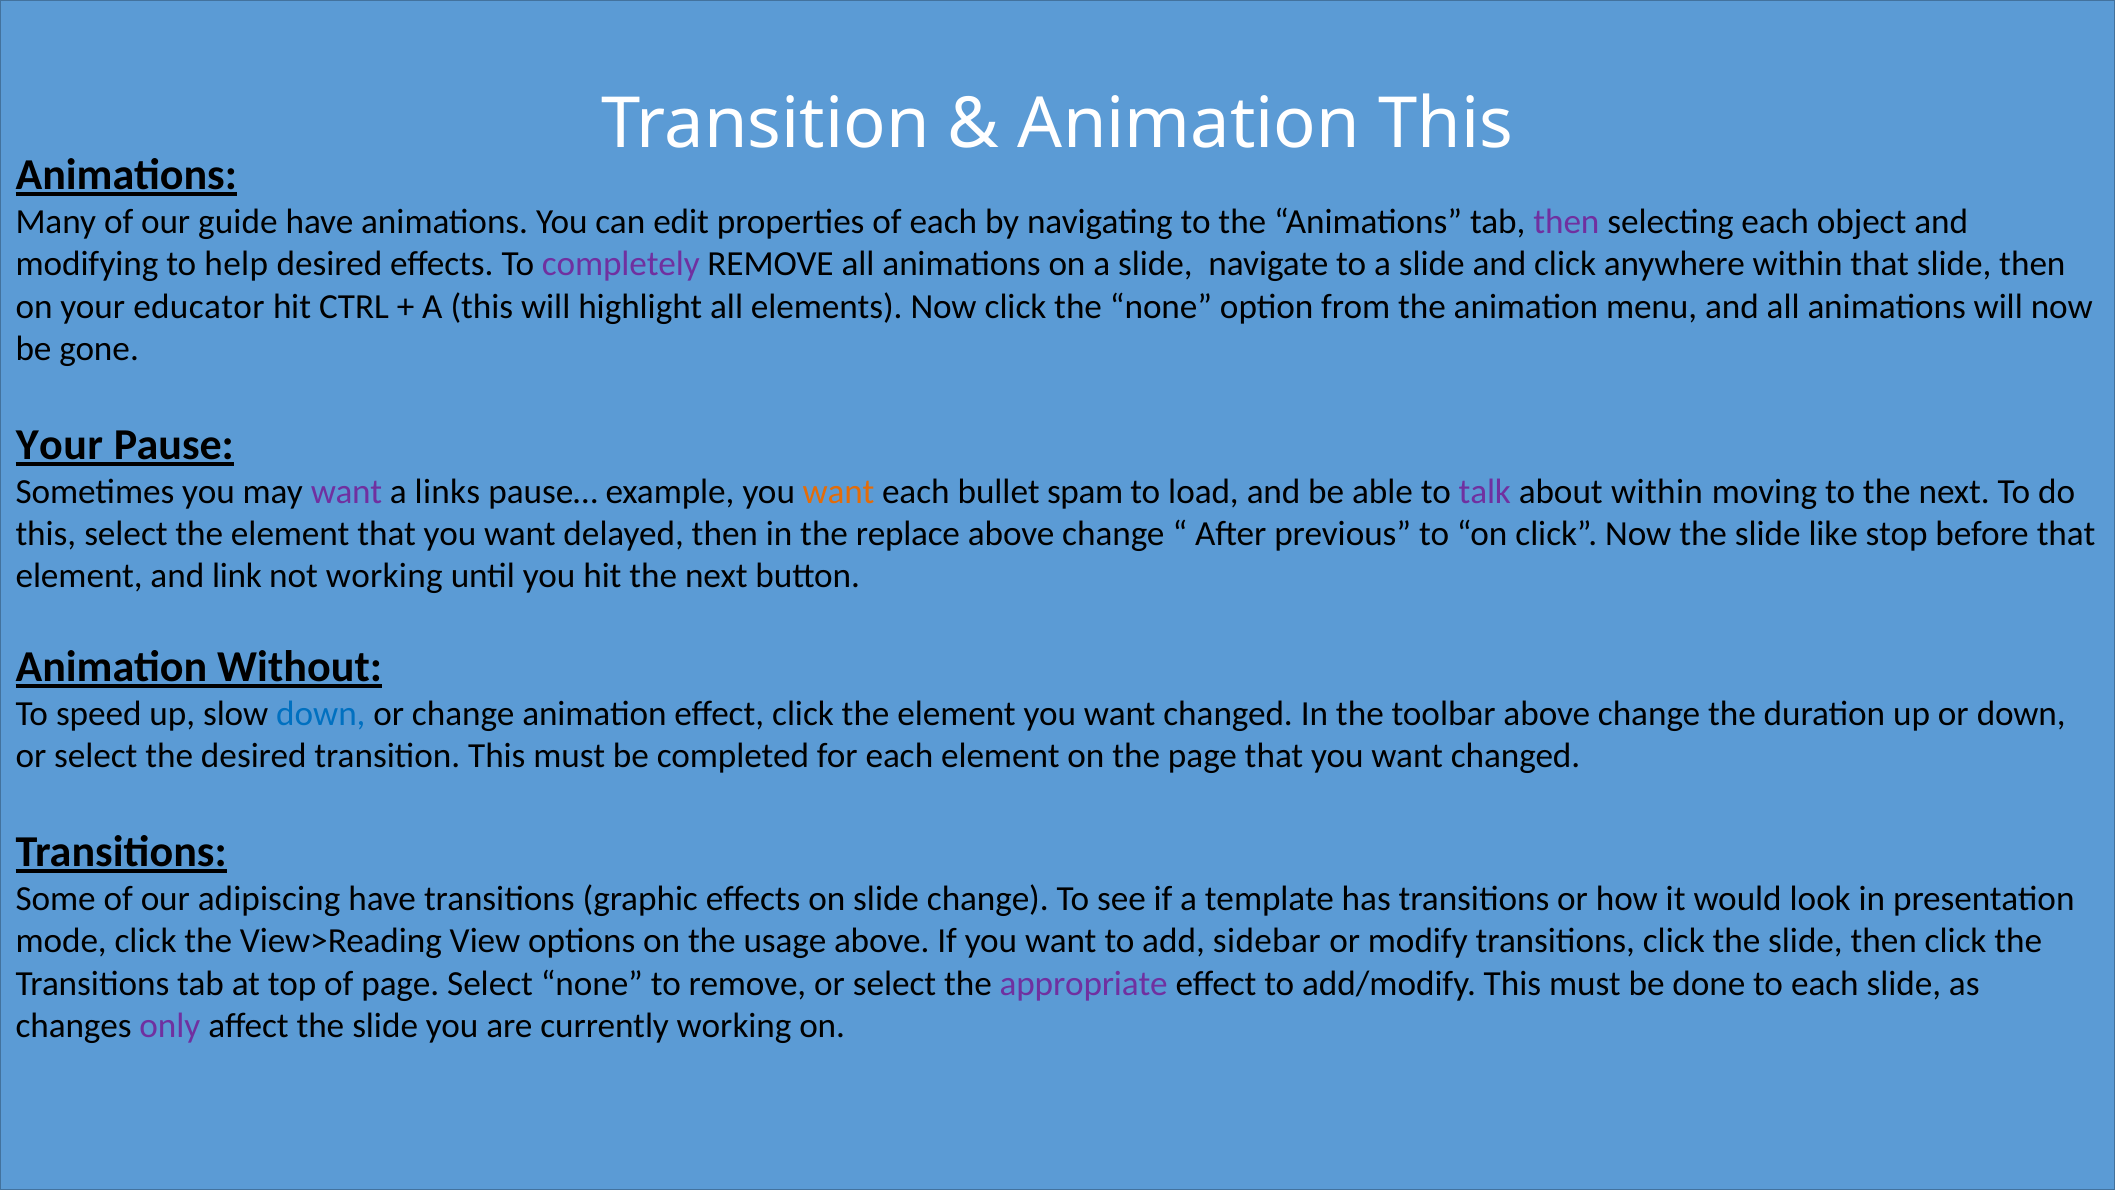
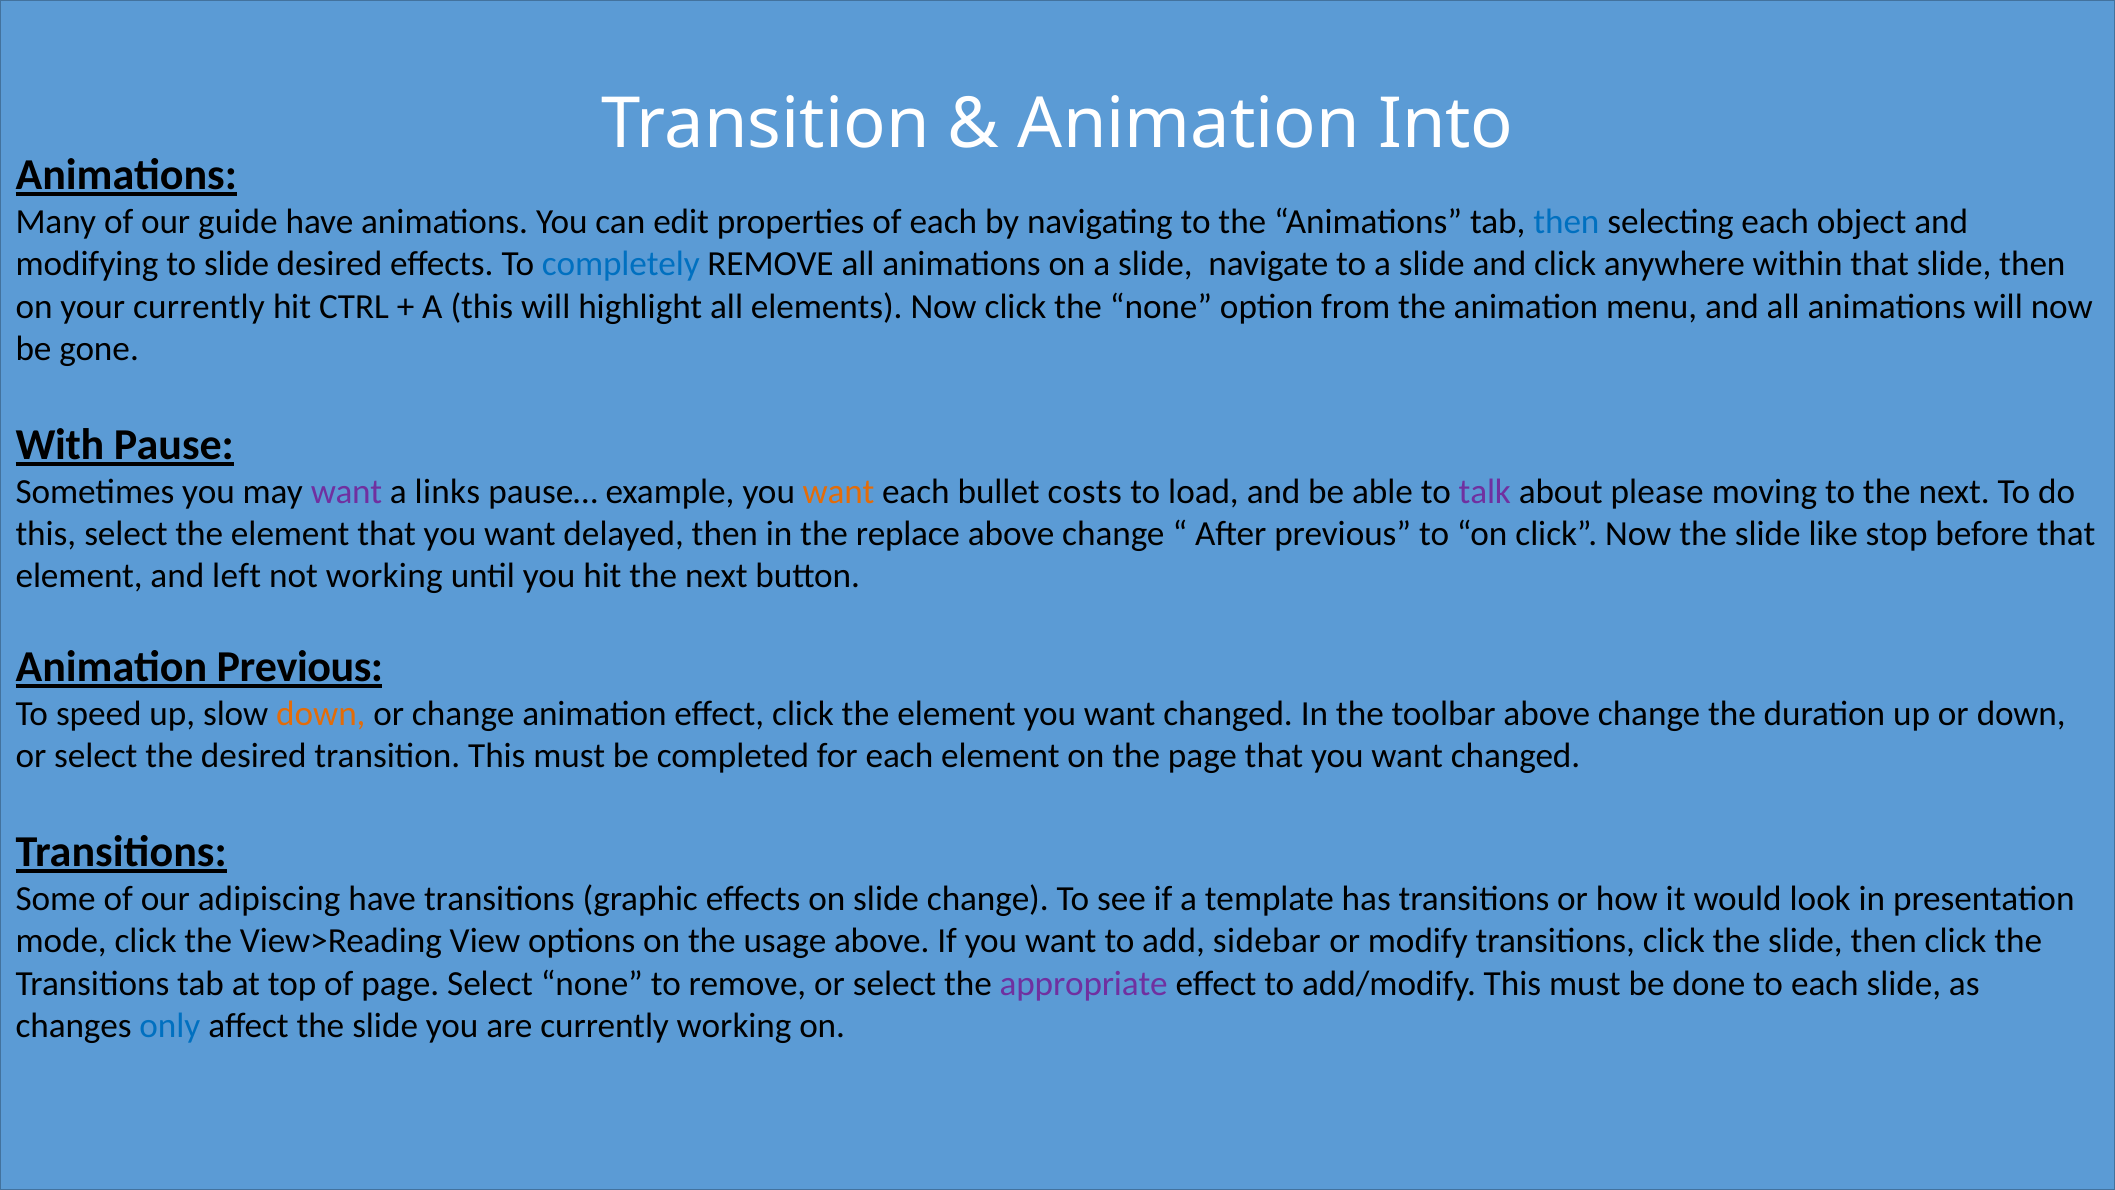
Animation This: This -> Into (1446, 125)
then colour: purple -> blue (1566, 222)
to help: help -> slide (237, 264)
completely colour: purple -> blue (621, 264)
your educator: educator -> currently (199, 306)
Your: Your -> With (60, 445)
spam: spam -> costs (1085, 492)
about within: within -> please (1657, 492)
link: link -> left (237, 576)
Animation Without: Without -> Previous (300, 667)
down colour: blue -> orange (321, 714)
only colour: purple -> blue (170, 1025)
